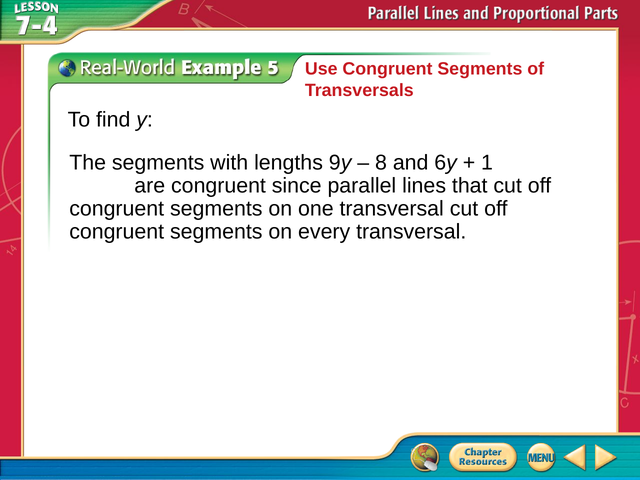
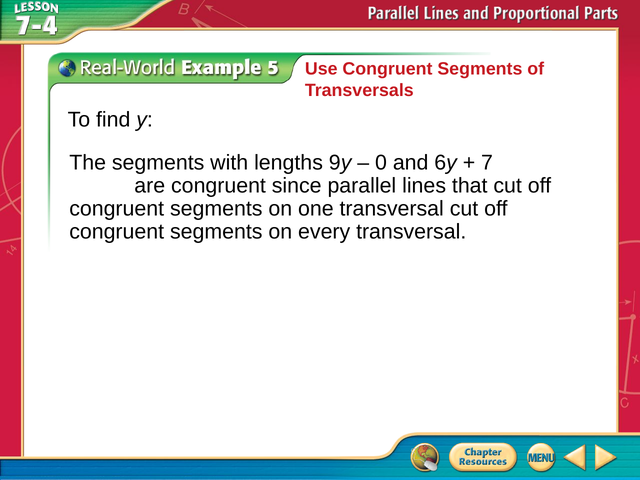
8: 8 -> 0 (381, 163)
1: 1 -> 7 (487, 163)
